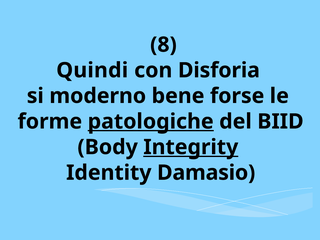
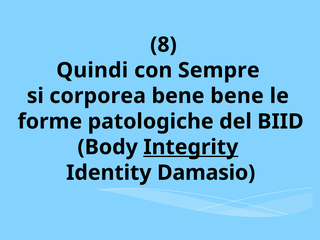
Disforia: Disforia -> Sempre (219, 70)
moderno: moderno -> corporea (98, 96)
bene forse: forse -> bene (237, 96)
patologiche underline: present -> none (151, 122)
